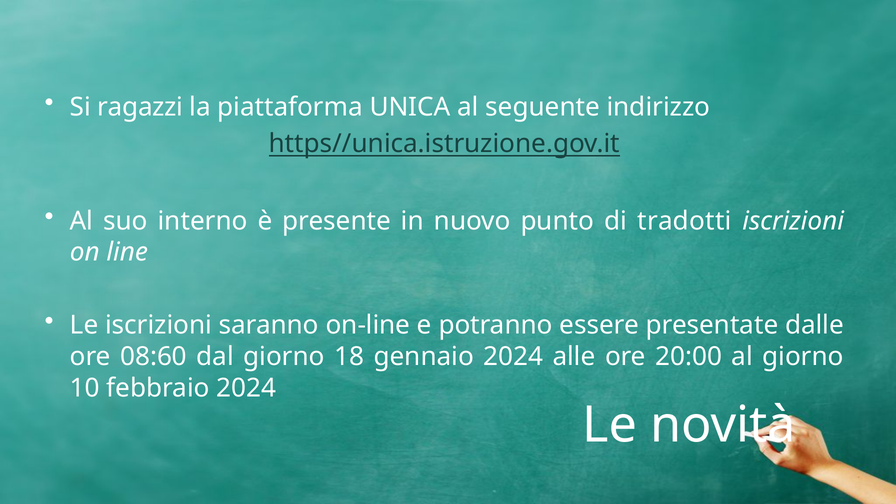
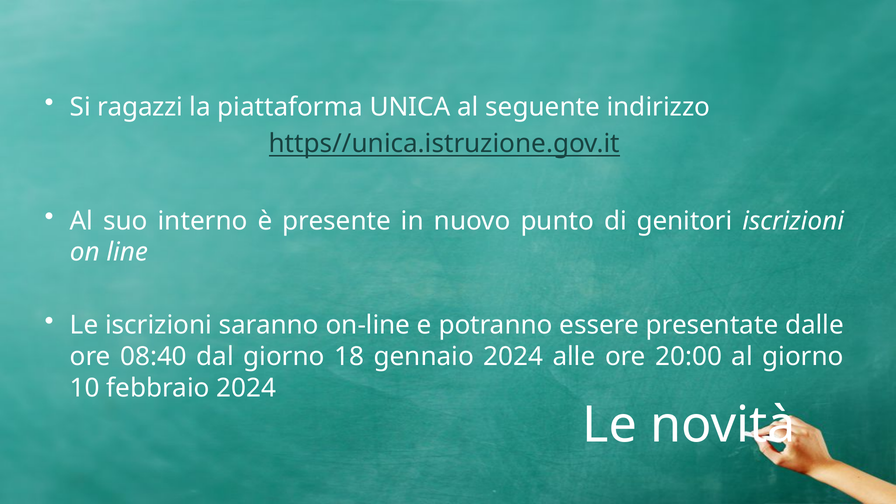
tradotti: tradotti -> genitori (685, 221)
08:60: 08:60 -> 08:40 (154, 357)
